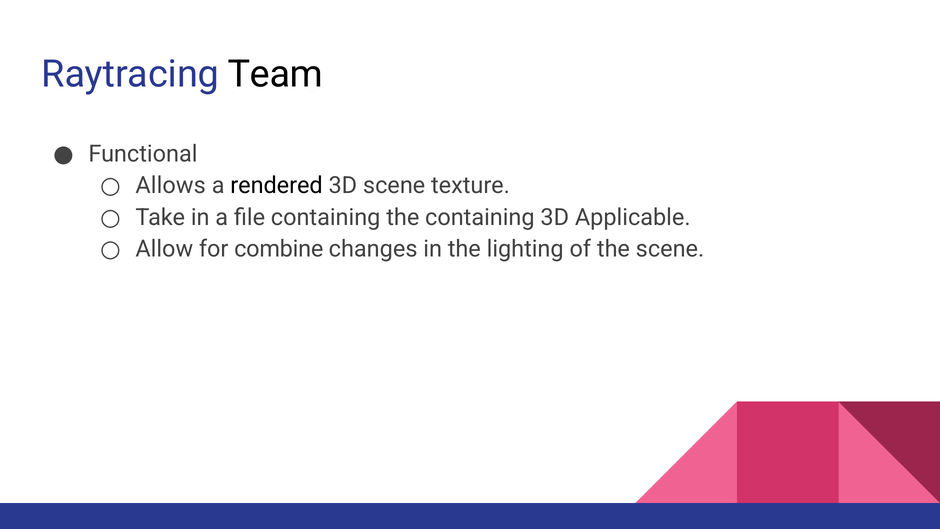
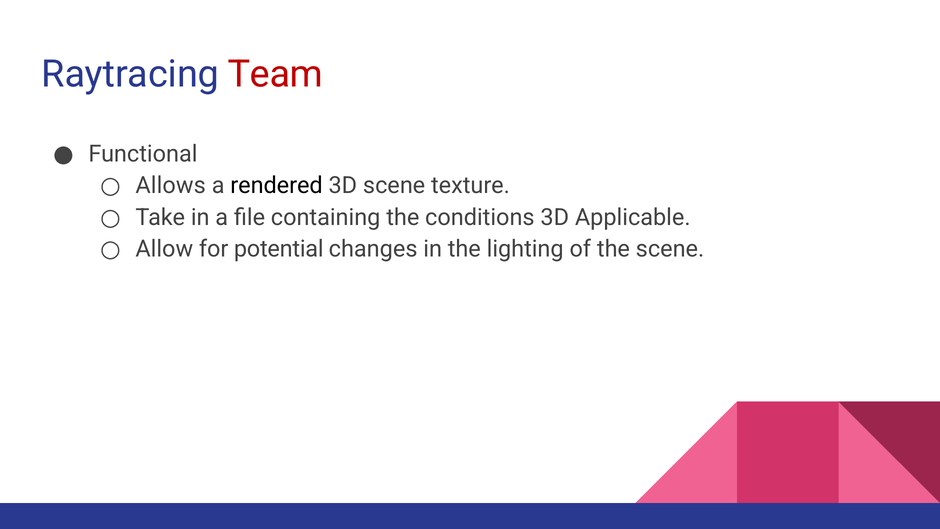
Team colour: black -> red (275, 74)
the containing: containing -> conditions (480, 217)
combine: combine -> potential (279, 249)
